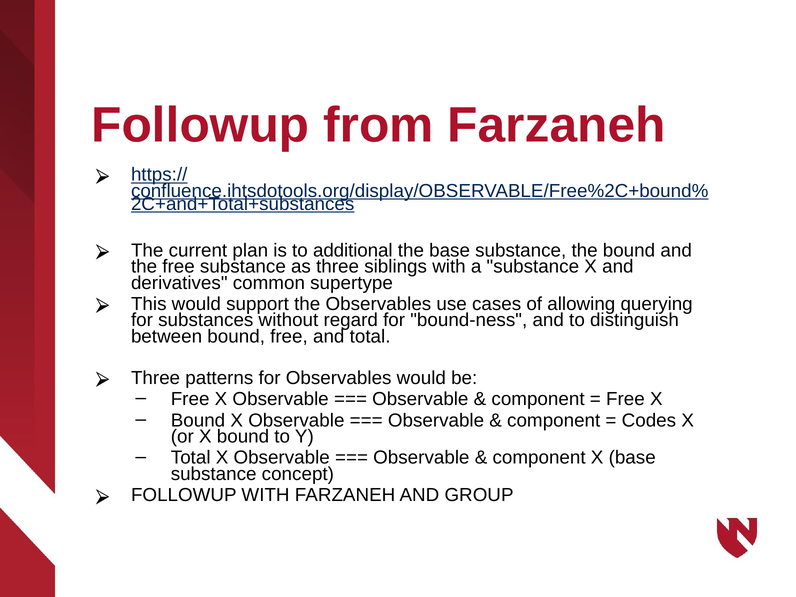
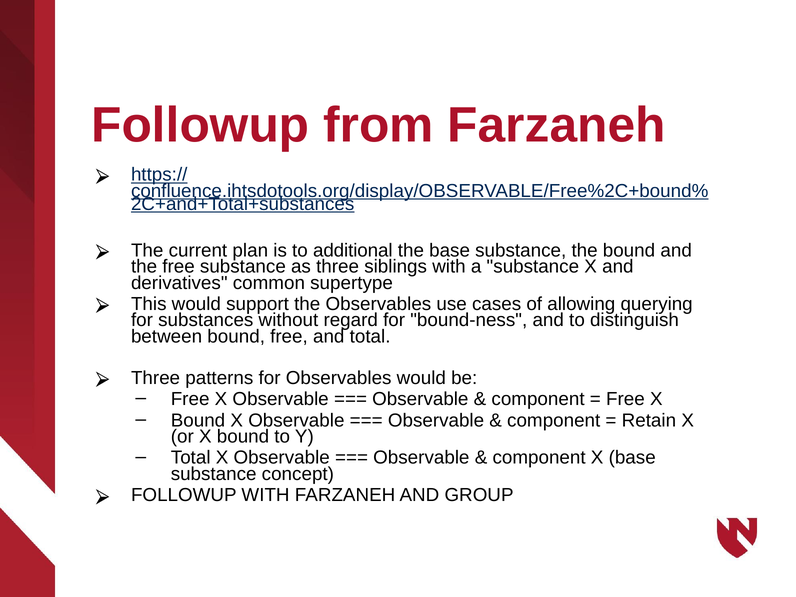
Codes: Codes -> Retain (649, 420)
